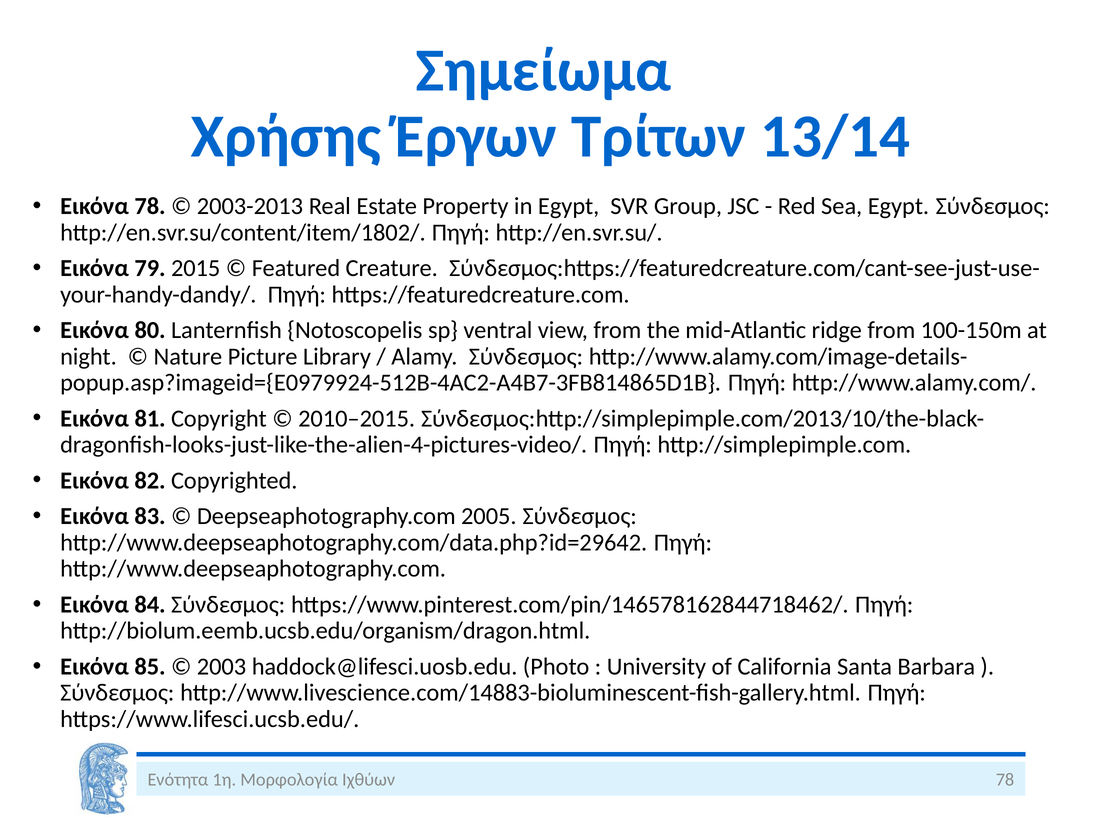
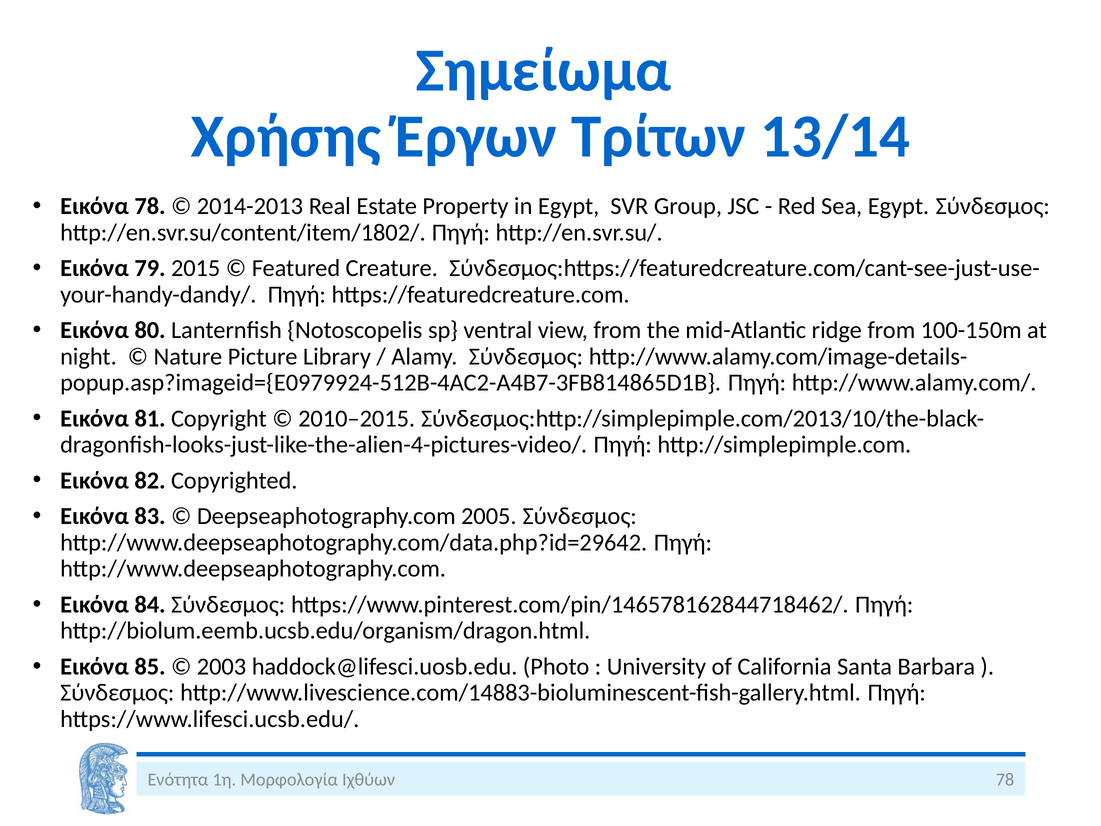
2003-2013: 2003-2013 -> 2014-2013 (250, 206)
